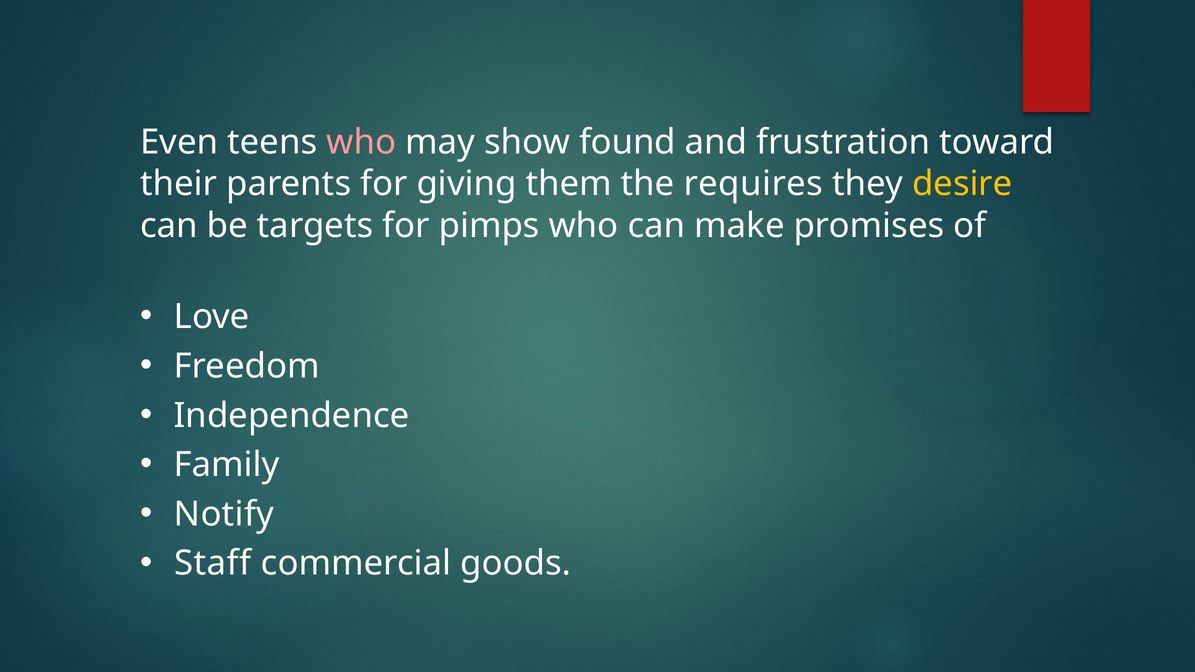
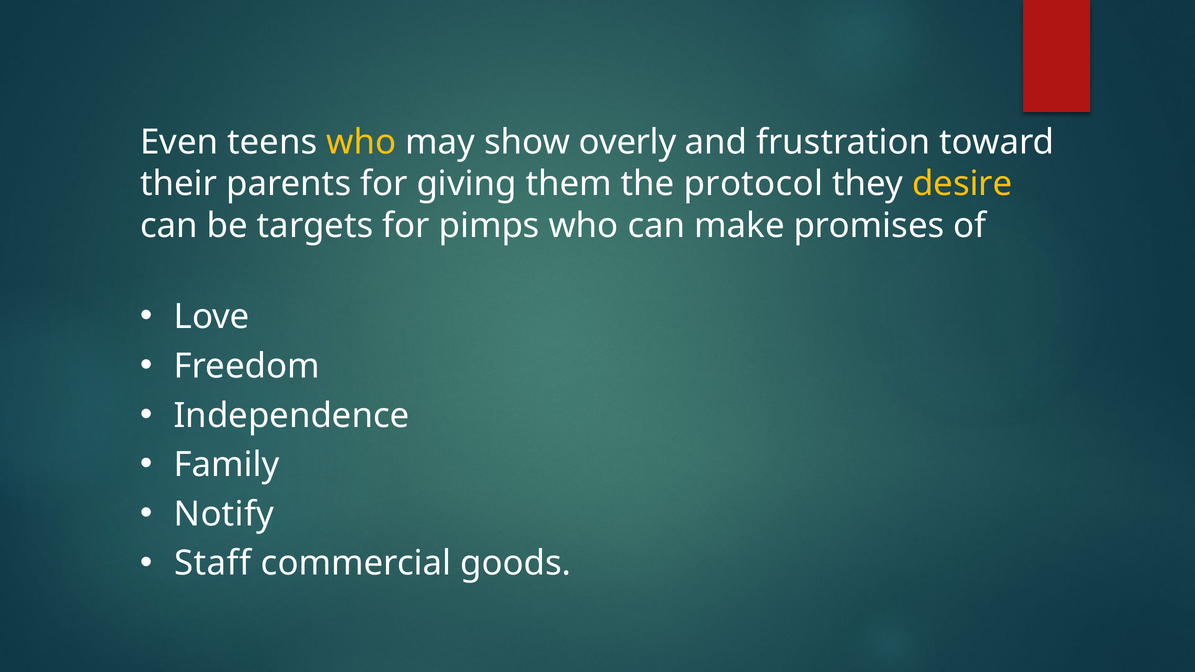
who colour: pink -> yellow (361, 142)
found: found -> overly (627, 142)
requires: requires -> protocol (753, 184)
